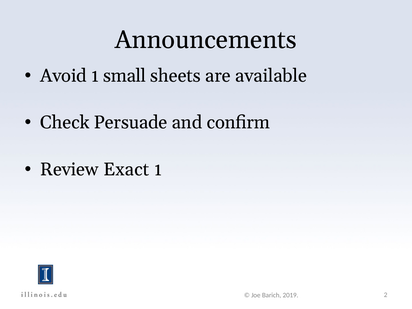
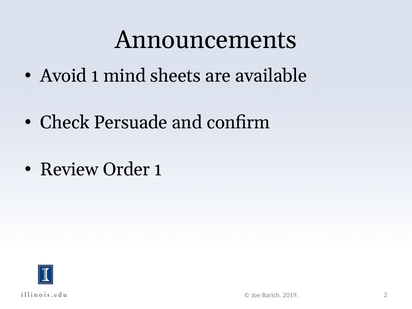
small: small -> mind (125, 76)
Exact: Exact -> Order (126, 170)
